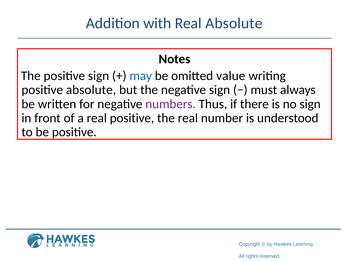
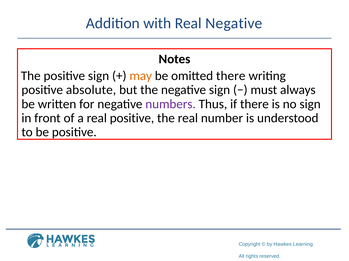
Real Absolute: Absolute -> Negative (234, 23)
may colour: blue -> orange (141, 76)
omitted value: value -> there (231, 76)
